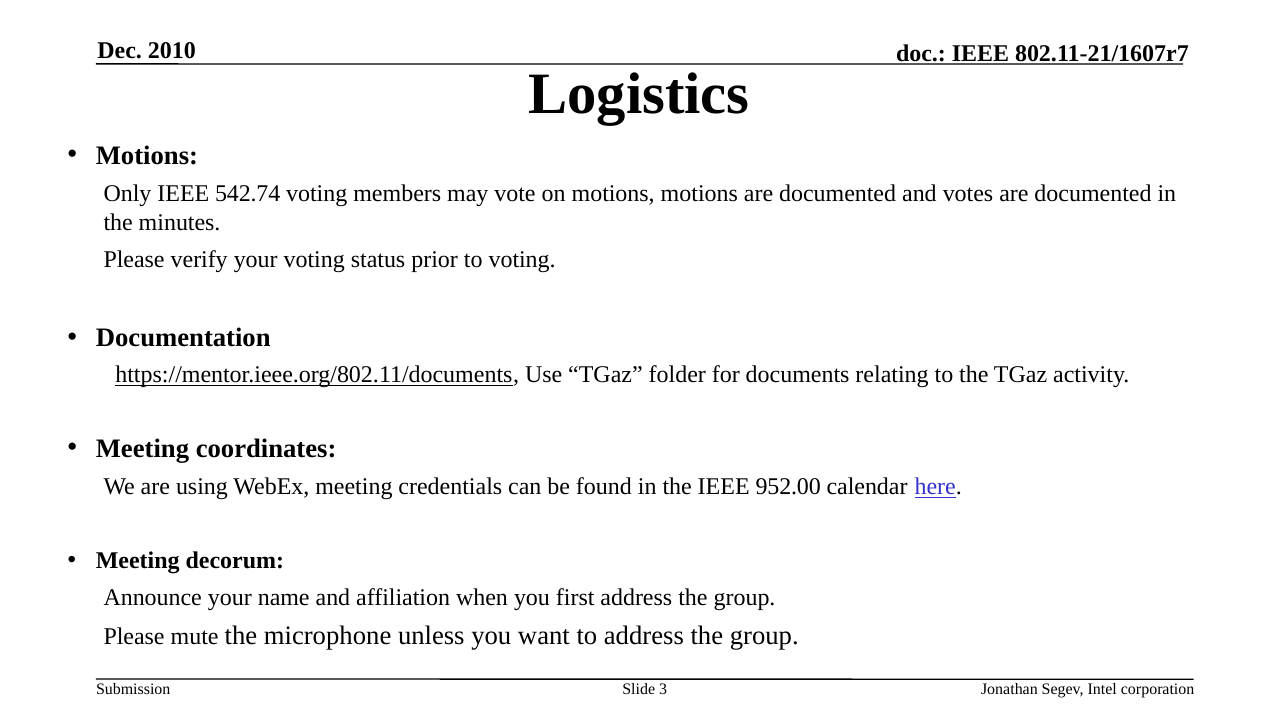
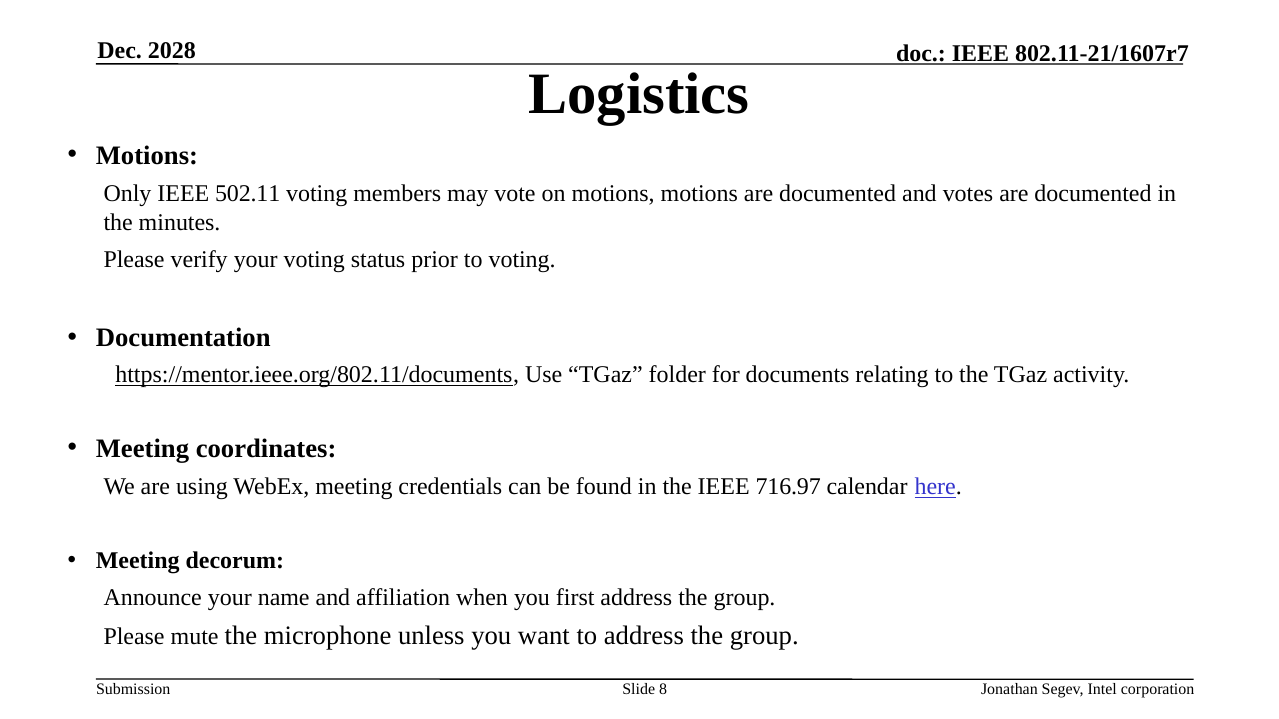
2010: 2010 -> 2028 (172, 51)
542.74: 542.74 -> 502.11 (248, 194)
952.00: 952.00 -> 716.97 (788, 487)
3: 3 -> 8 (663, 690)
